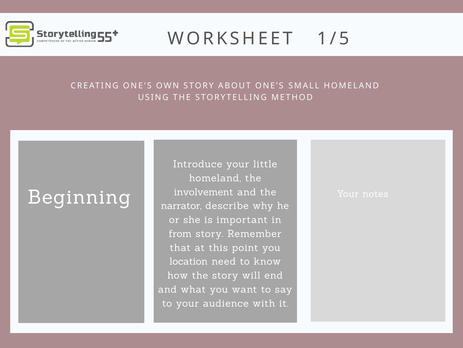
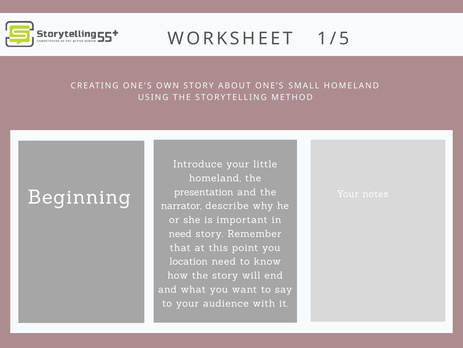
involvement: involvement -> presentation (204, 192)
from: from -> need (180, 233)
